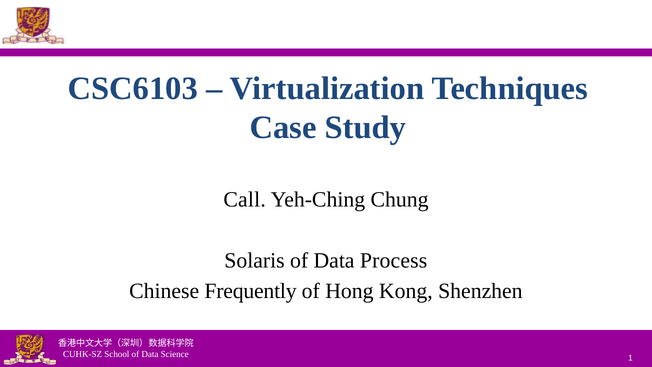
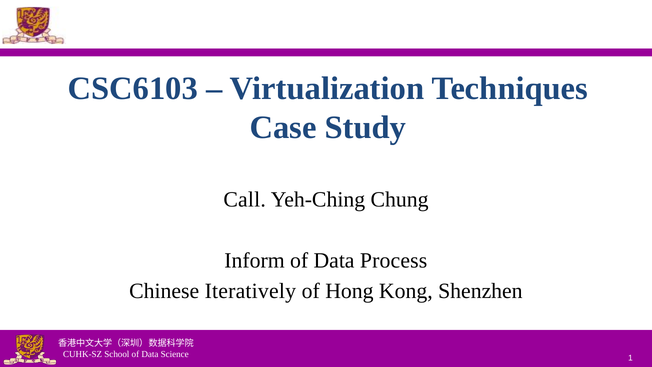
Solaris: Solaris -> Inform (255, 260)
Frequently: Frequently -> Iteratively (250, 291)
